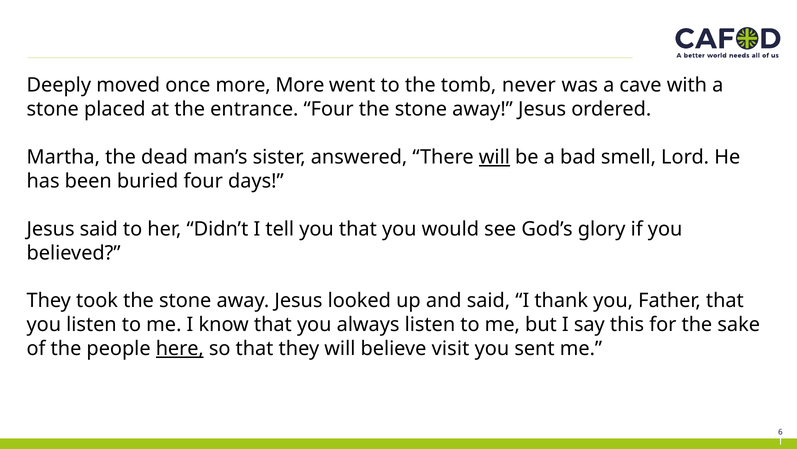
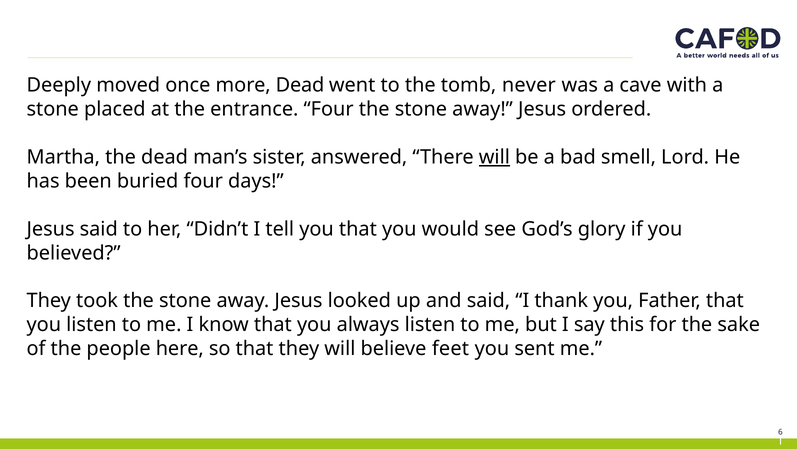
more More: More -> Dead (300, 85)
here underline: present -> none (180, 348)
visit: visit -> feet (451, 348)
